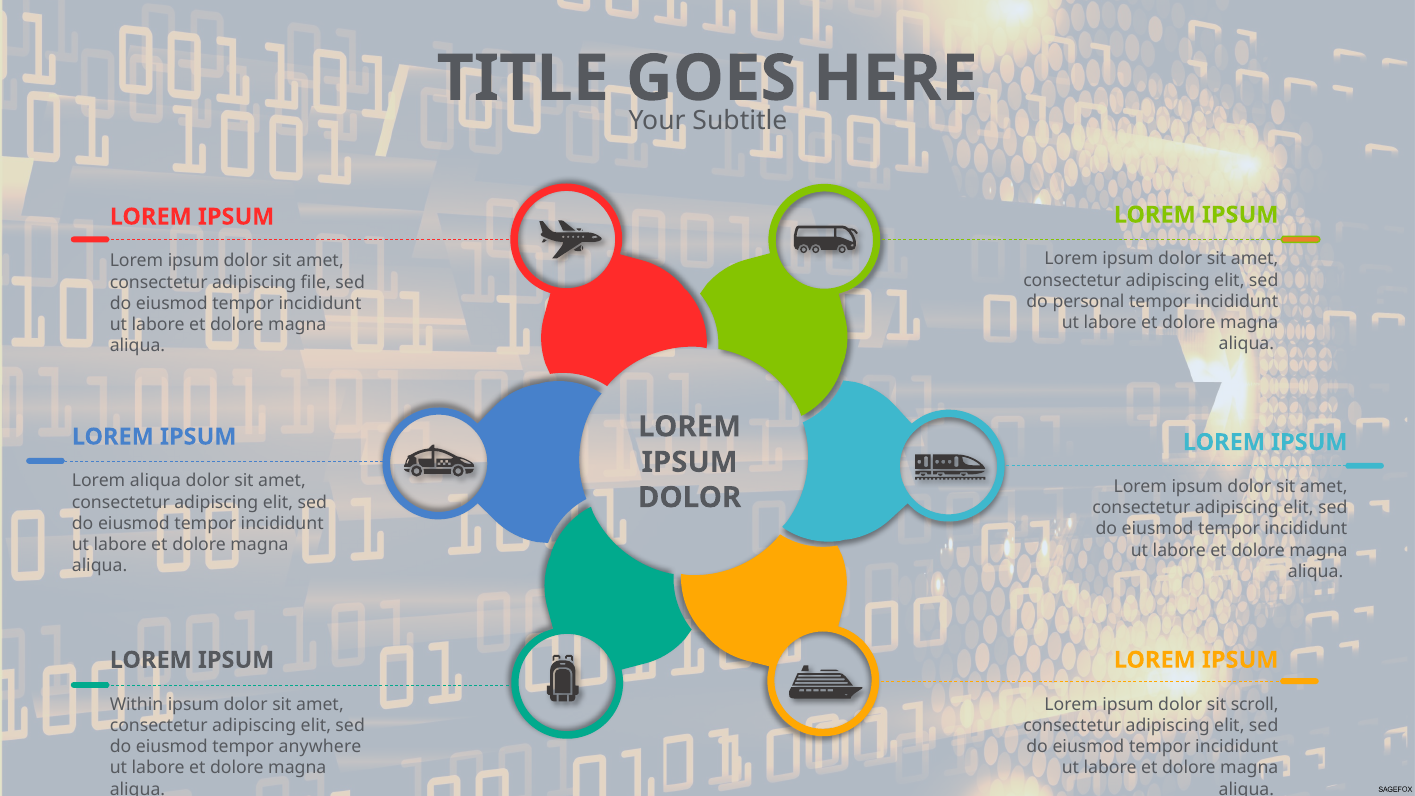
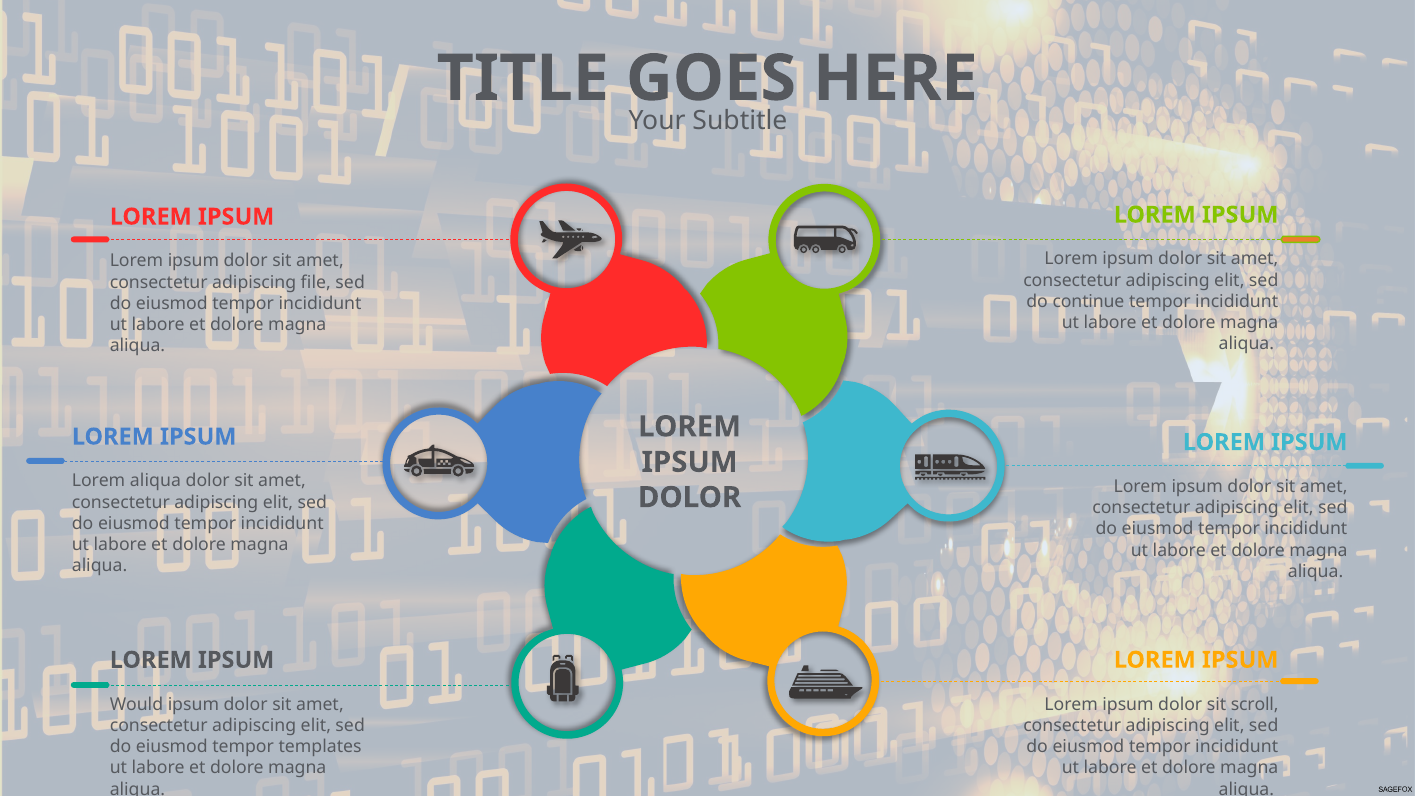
personal: personal -> continue (1089, 302)
Within: Within -> Would (136, 704)
anywhere: anywhere -> templates (320, 747)
